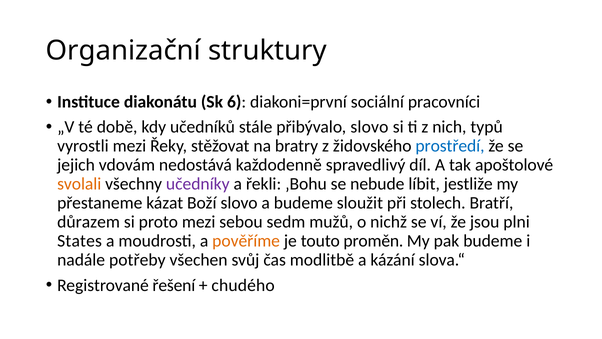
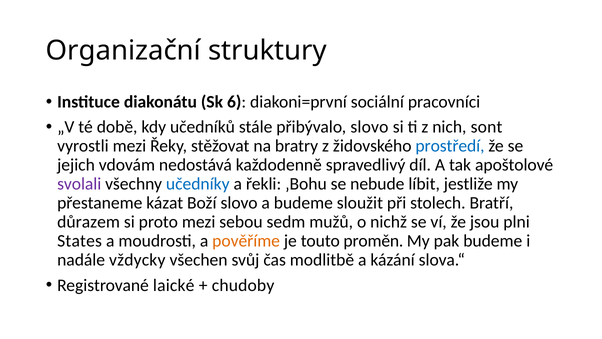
typů: typů -> sont (487, 127)
svolali colour: orange -> purple (79, 184)
učedníky colour: purple -> blue (198, 184)
potřeby: potřeby -> vždycky (137, 260)
řešení: řešení -> laické (174, 285)
chudého: chudého -> chudoby (243, 285)
